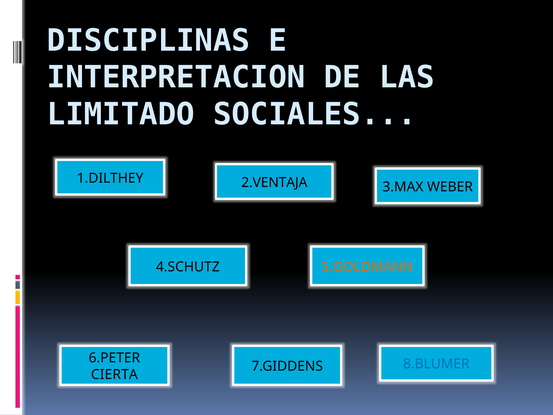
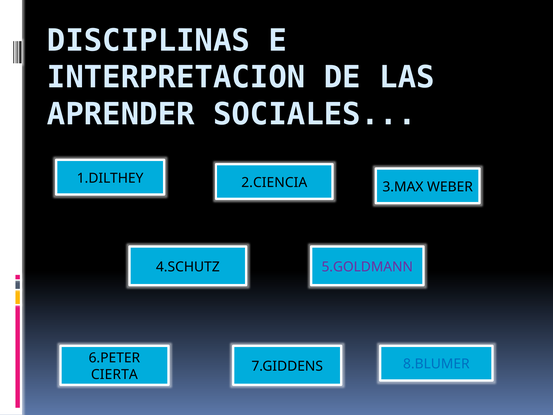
LIMITADO: LIMITADO -> APRENDER (121, 114)
2.VENTAJA: 2.VENTAJA -> 2.CIENCIA (274, 182)
5.GOLDMANN colour: orange -> purple (367, 267)
